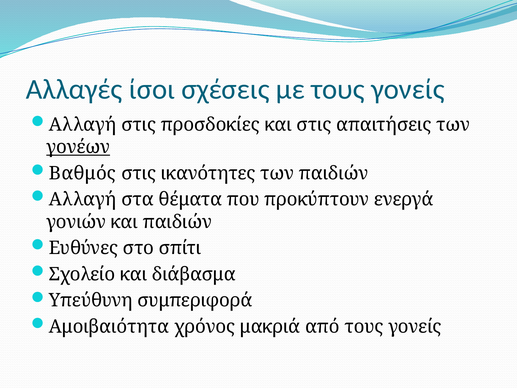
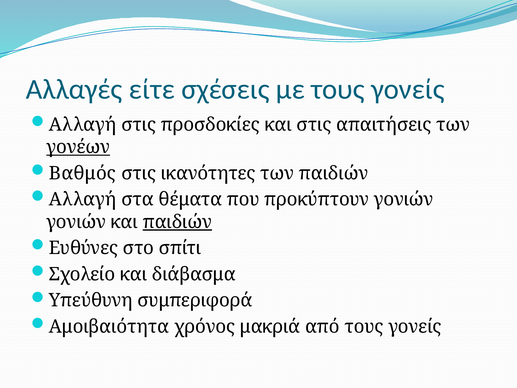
ίσοι: ίσοι -> είτε (152, 89)
προκύπτουν ενεργά: ενεργά -> γονιών (404, 199)
παιδιών underline: none -> present (177, 222)
